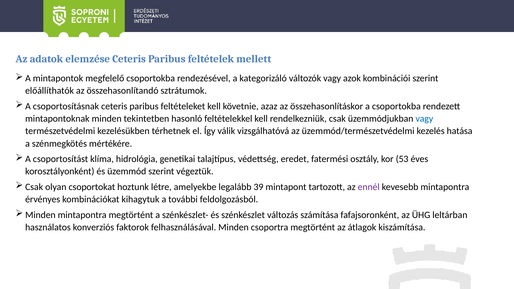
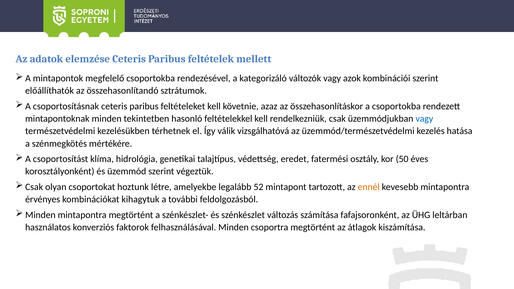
53: 53 -> 50 (402, 159)
39: 39 -> 52 (259, 187)
ennél colour: purple -> orange (369, 187)
